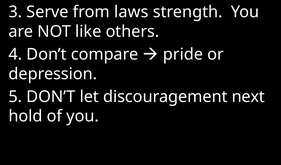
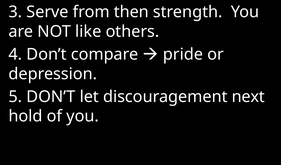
laws: laws -> then (131, 12)
